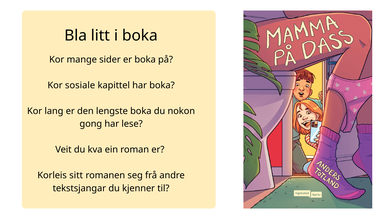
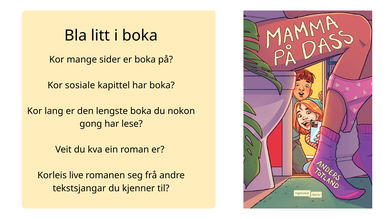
sitt: sitt -> live (76, 176)
